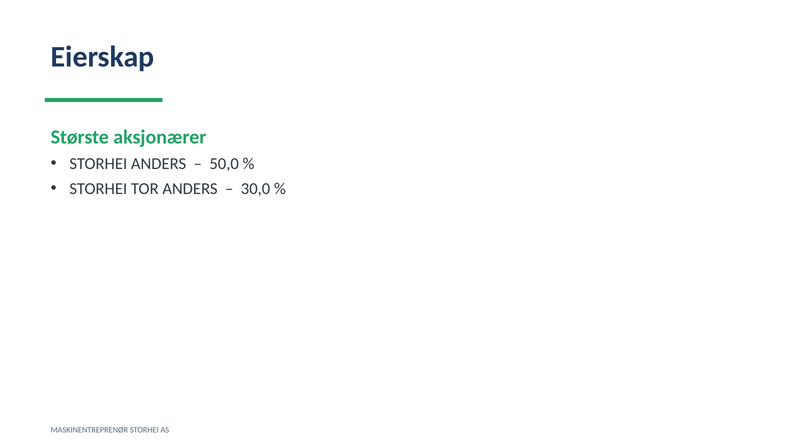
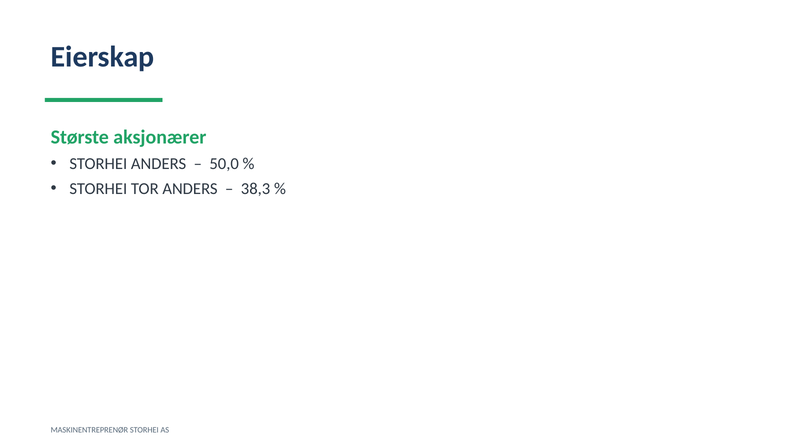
30,0: 30,0 -> 38,3 (256, 189)
